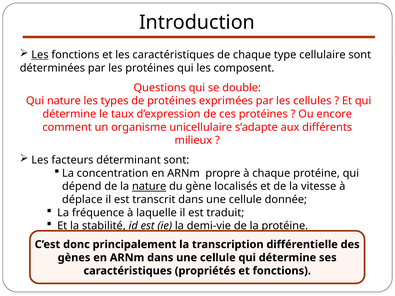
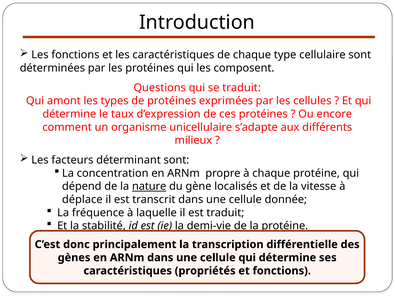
Les underline: present -> none (40, 55)
se double: double -> traduit (242, 88)
Qui nature: nature -> amont (64, 101)
